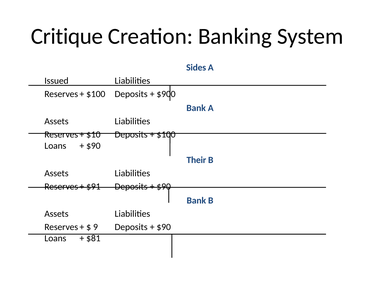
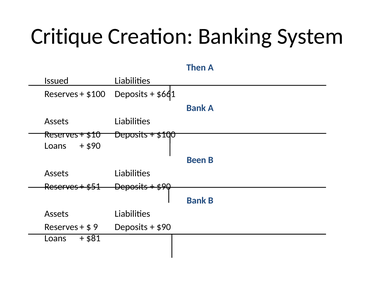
Sides: Sides -> Then (196, 68)
$900: $900 -> $661 (166, 94)
Their: Their -> Been (196, 160)
$91: $91 -> $51 (93, 187)
